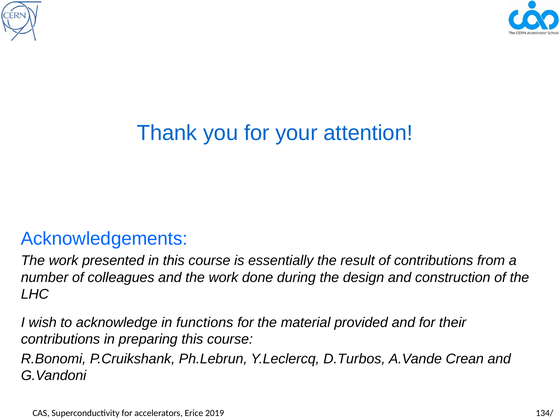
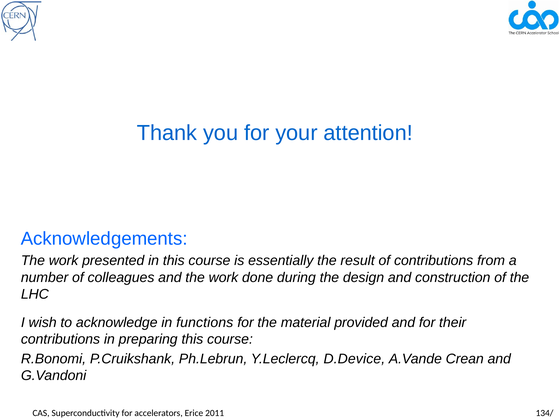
D.Turbos: D.Turbos -> D.Device (354, 358)
2019: 2019 -> 2011 (215, 412)
